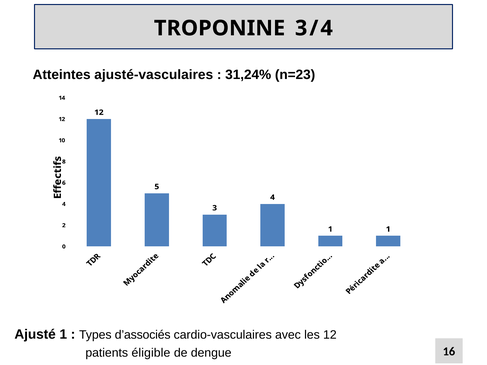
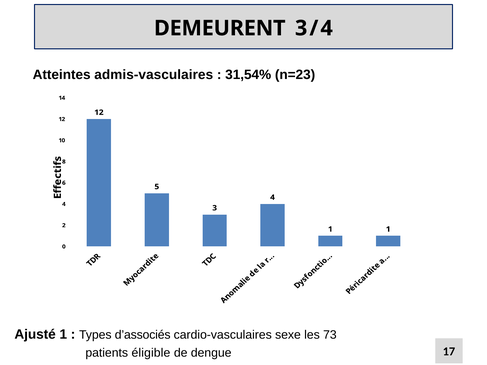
TROPONINE: TROPONINE -> DEMEURENT (220, 28)
ajusté-vasculaires: ajusté-vasculaires -> admis-vasculaires (154, 75)
31,24%: 31,24% -> 31,54% (248, 75)
avec: avec -> sexe (288, 335)
les 12: 12 -> 73 (330, 335)
16: 16 -> 17 (449, 352)
